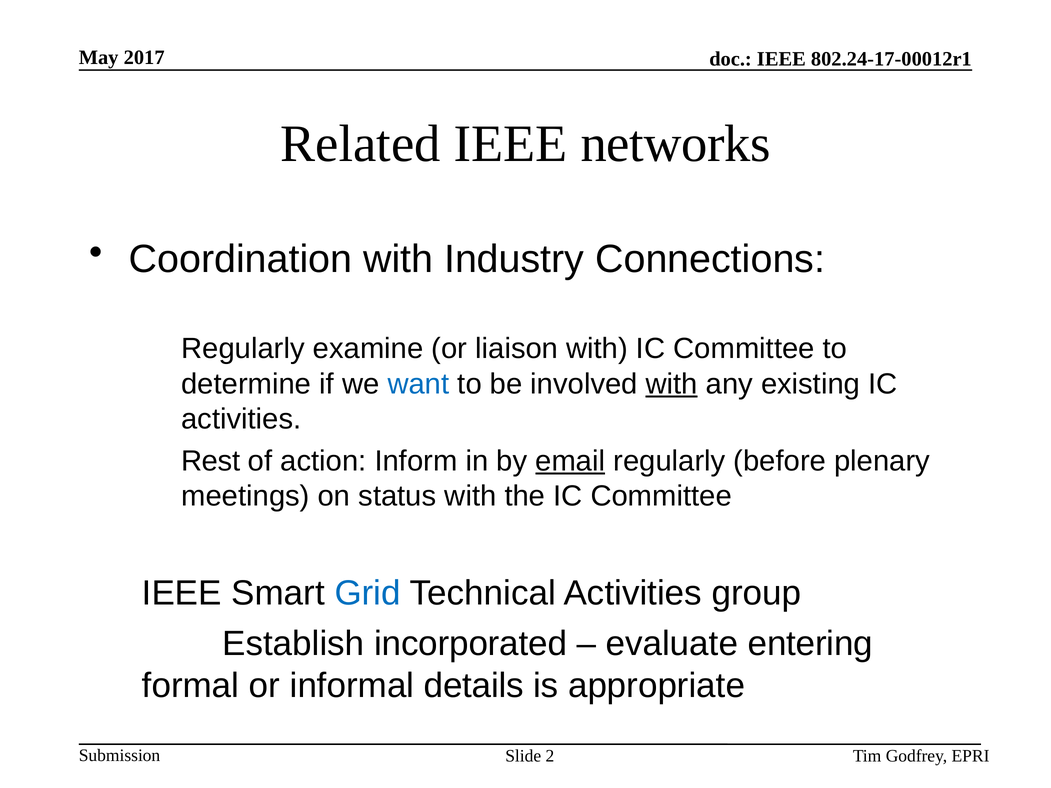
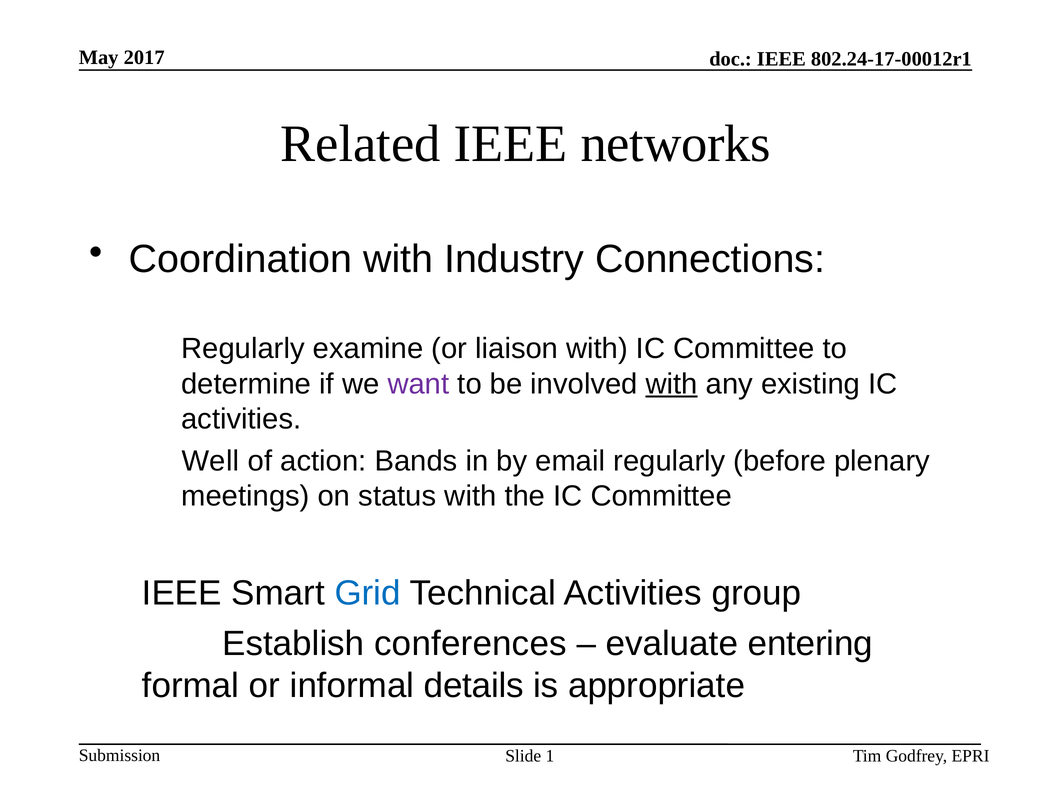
want colour: blue -> purple (418, 384)
Rest: Rest -> Well (210, 461)
Inform: Inform -> Bands (416, 461)
email underline: present -> none (570, 461)
incorporated: incorporated -> conferences (470, 644)
2: 2 -> 1 (550, 756)
